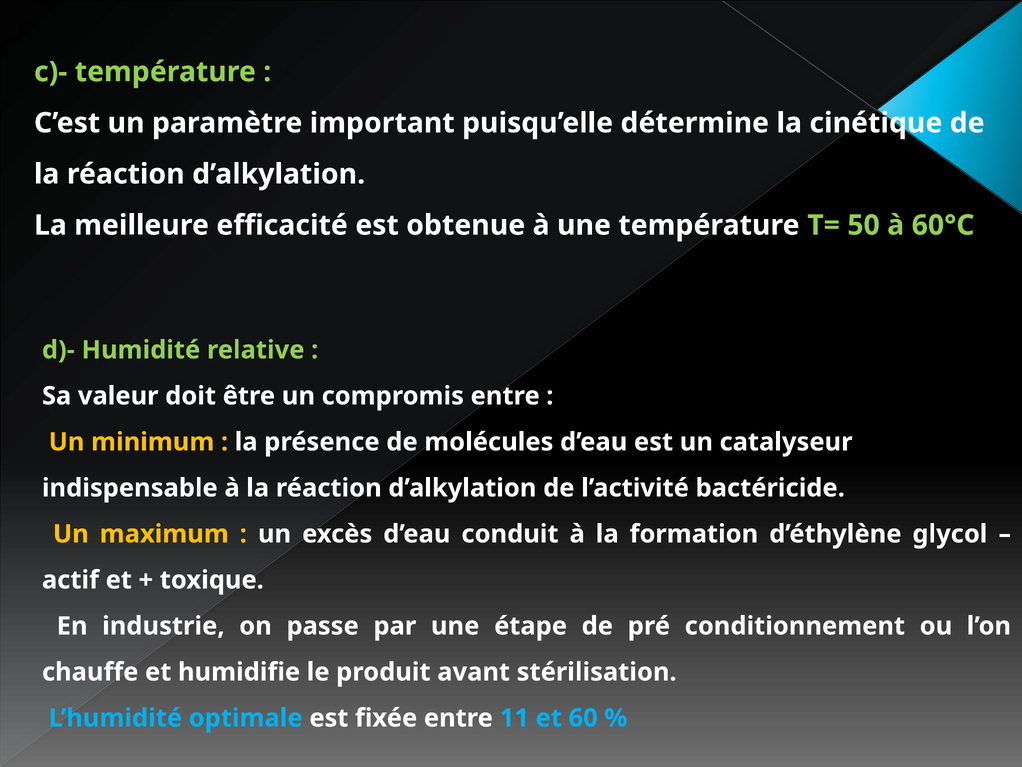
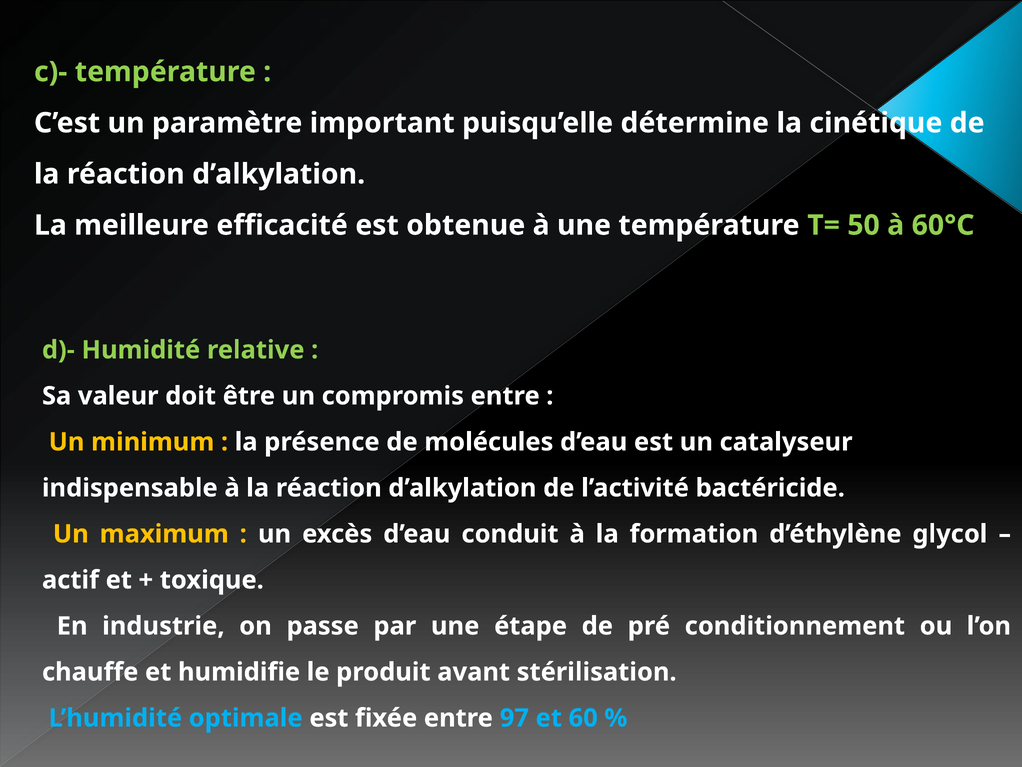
11: 11 -> 97 (514, 718)
